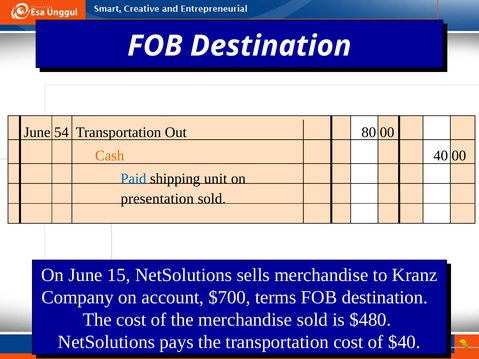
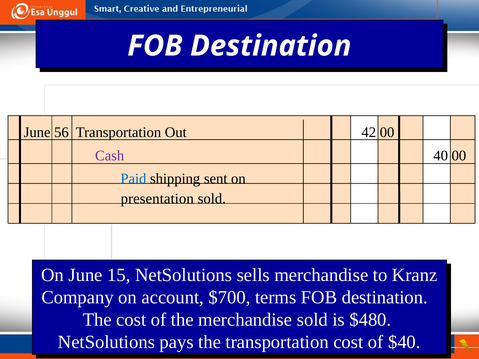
54: 54 -> 56 (61, 132)
80: 80 -> 42 (369, 132)
Cash colour: orange -> purple (110, 156)
unit: unit -> sent (216, 179)
